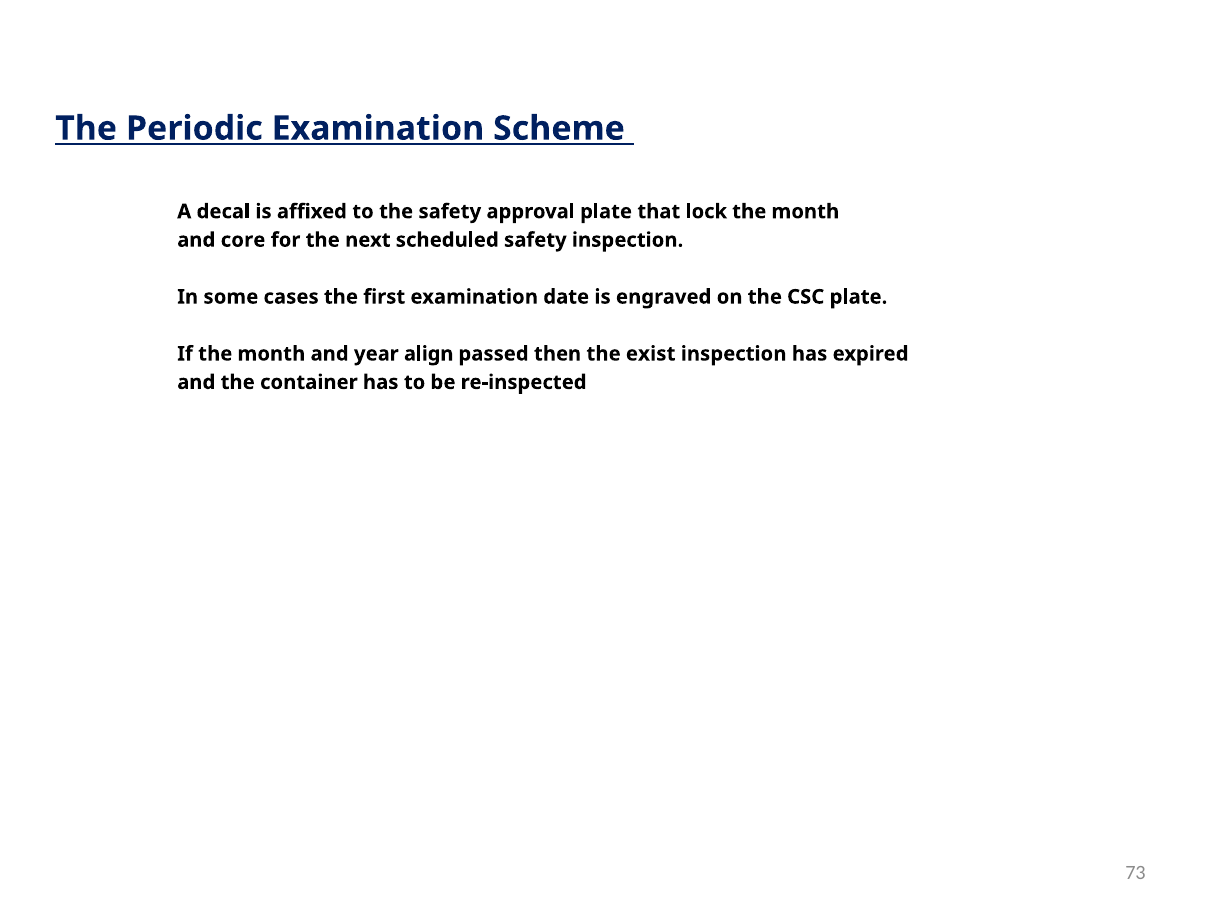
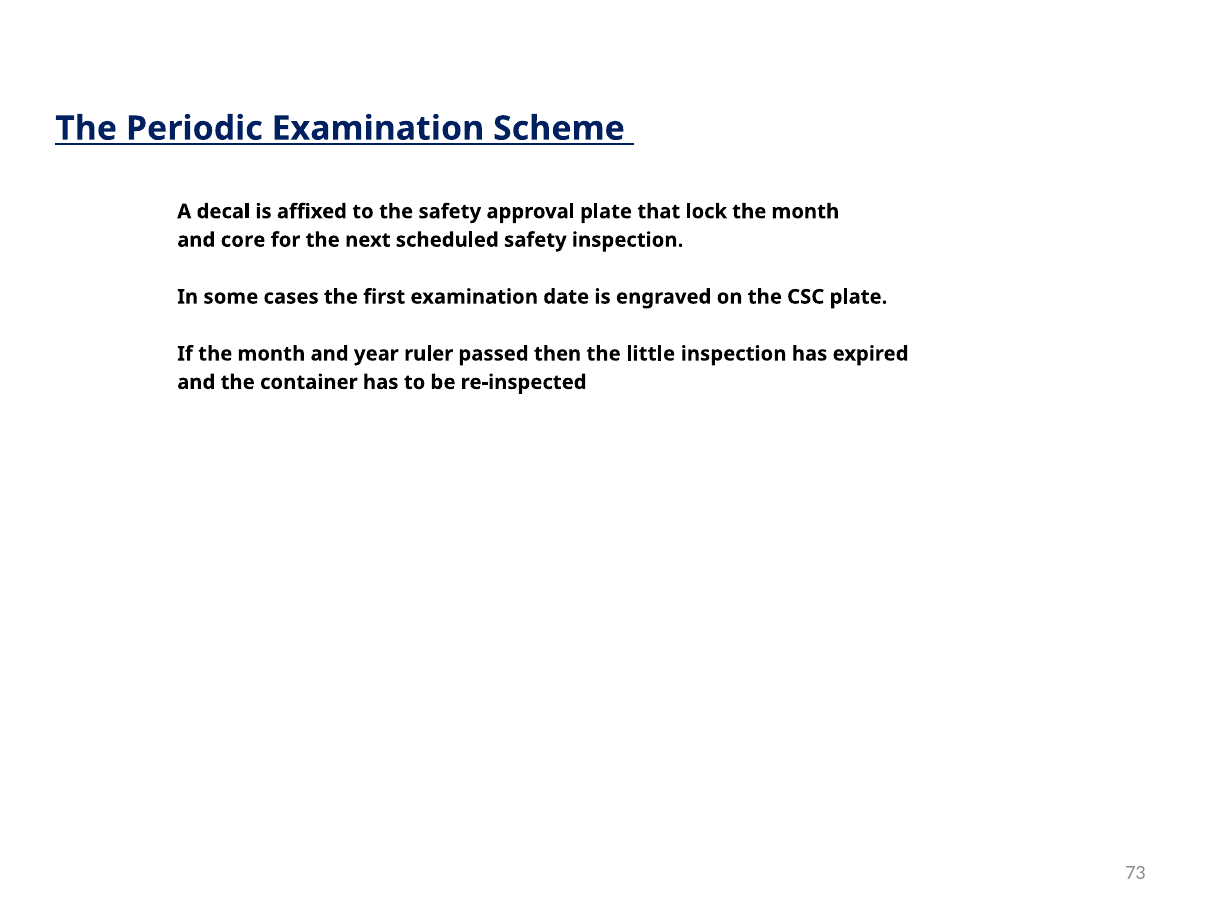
align: align -> ruler (429, 354)
exist: exist -> little (651, 354)
